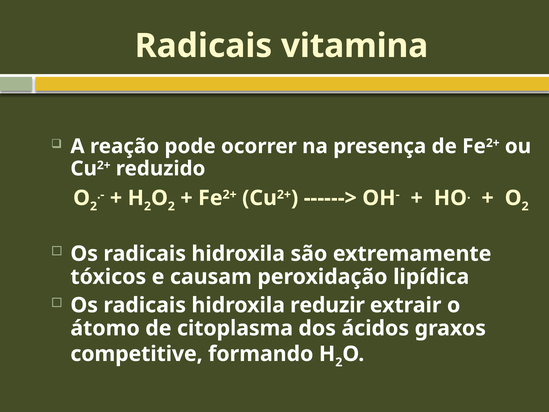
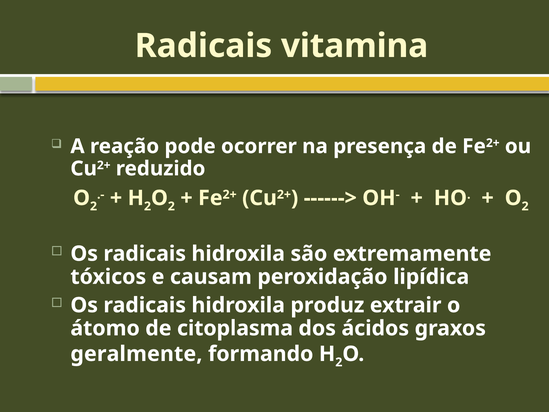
reduzir: reduzir -> produz (327, 305)
competitive: competitive -> geralmente (136, 354)
